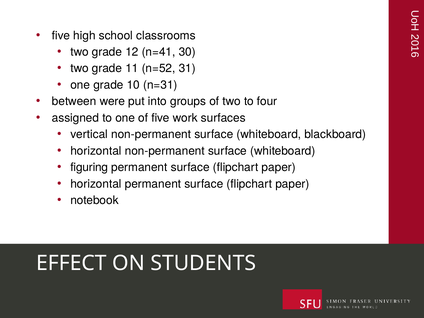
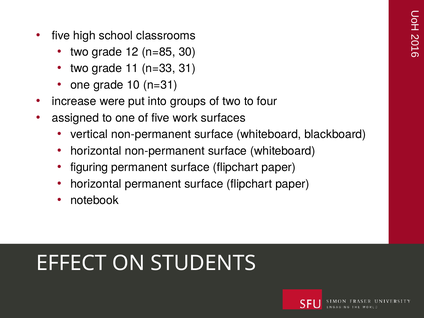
n=41: n=41 -> n=85 (159, 52)
n=52: n=52 -> n=33 (159, 68)
between: between -> increase (74, 101)
